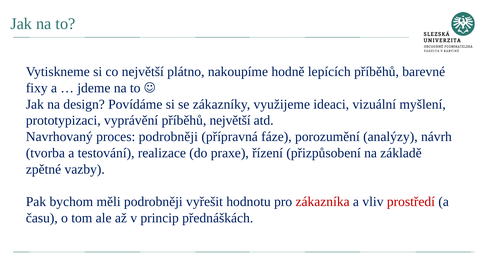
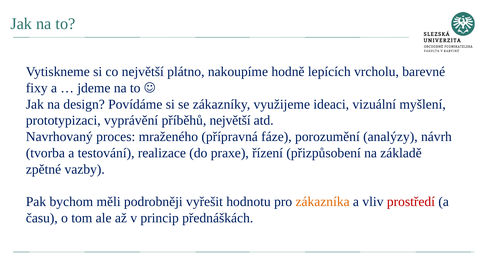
lepících příběhů: příběhů -> vrcholu (377, 72)
proces podrobněji: podrobněji -> mraženého (168, 137)
zákazníka colour: red -> orange (323, 202)
